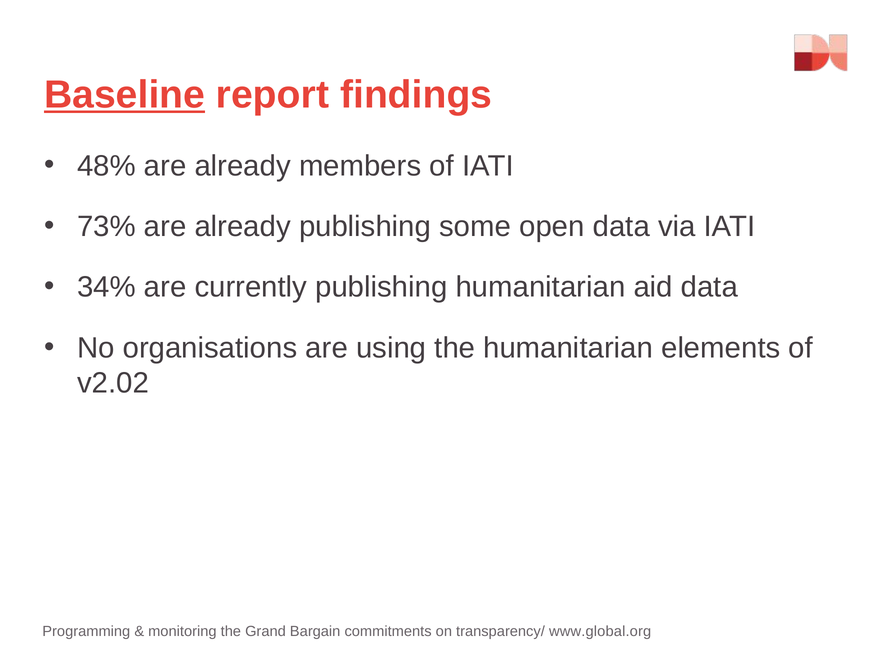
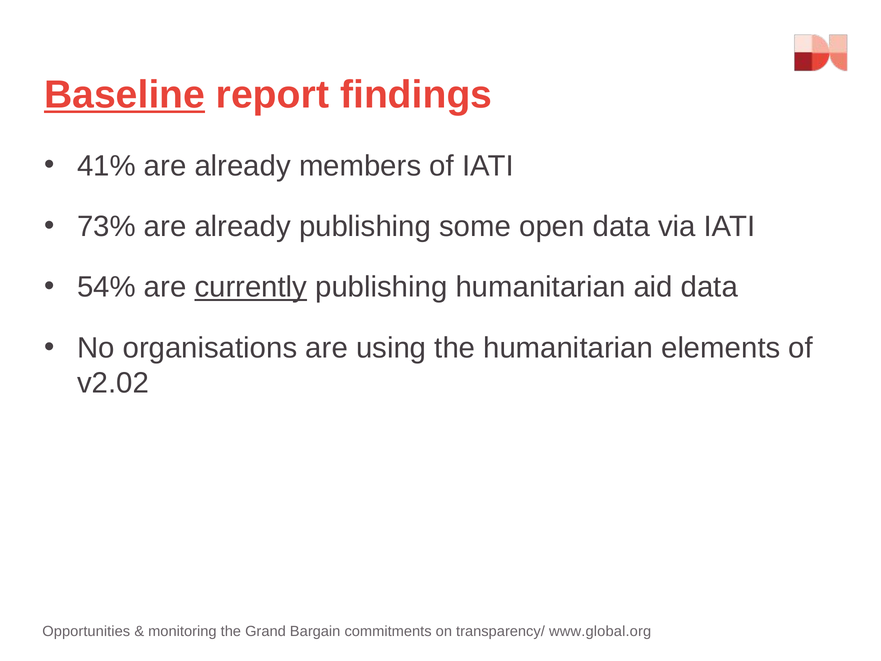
48%: 48% -> 41% (106, 166)
34%: 34% -> 54% (106, 287)
currently underline: none -> present (251, 287)
Programming: Programming -> Opportunities (86, 631)
